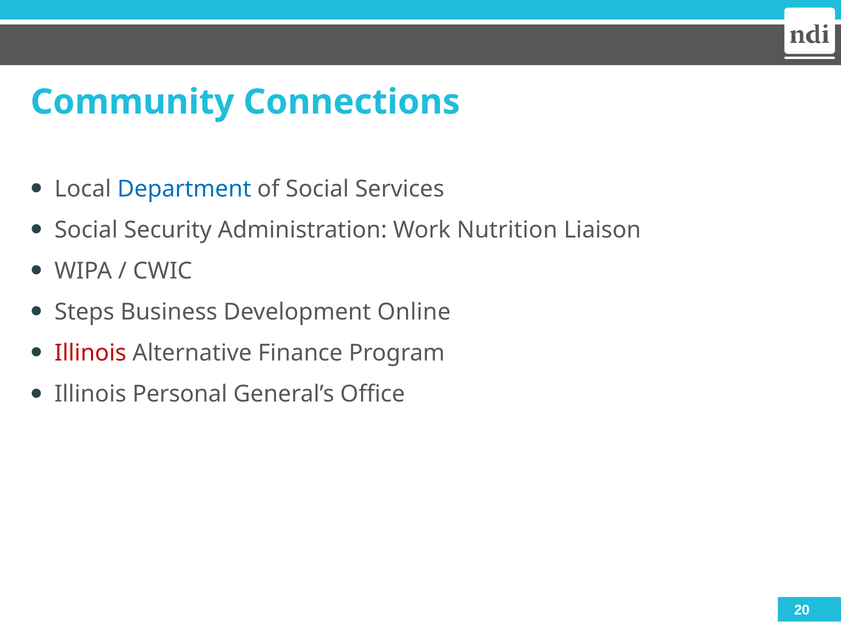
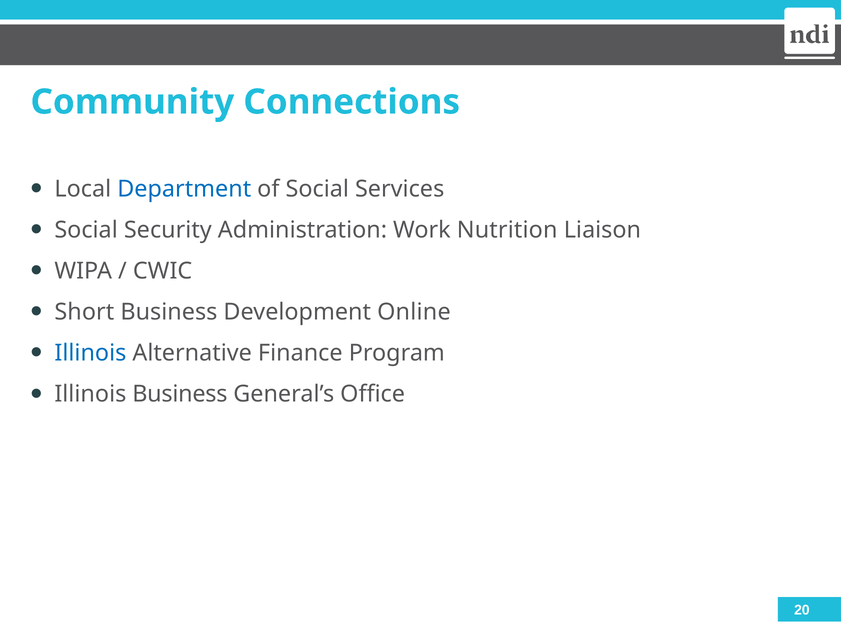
Steps: Steps -> Short (84, 312)
Illinois colour: red -> blue (90, 353)
Illinois Personal: Personal -> Business (180, 394)
